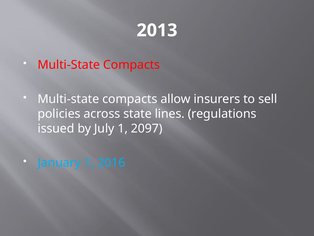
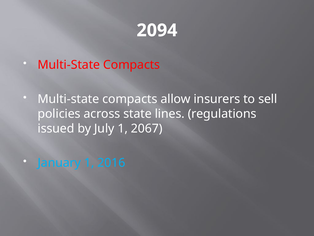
2013: 2013 -> 2094 (157, 30)
2097: 2097 -> 2067 (147, 128)
